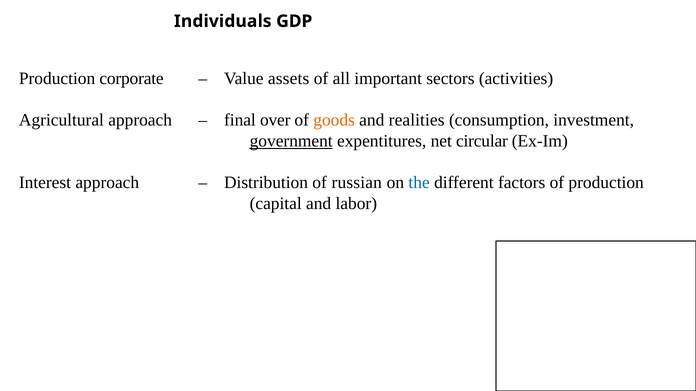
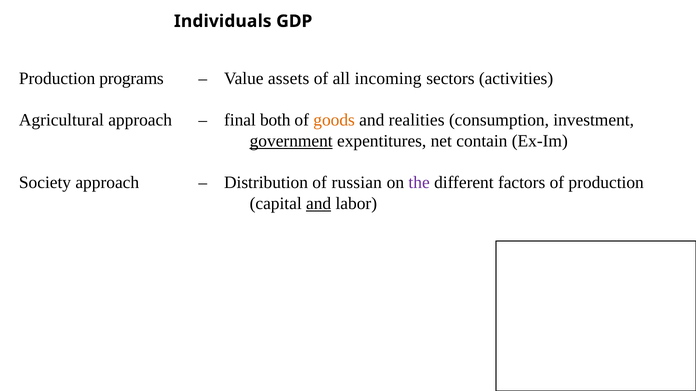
corporate: corporate -> programs (132, 79)
important: important -> incoming (388, 79)
over: over -> both (275, 120)
circular: circular -> contain (482, 141)
Interest: Interest -> Society (45, 183)
the colour: blue -> purple (419, 183)
and underline: none -> present (319, 204)
